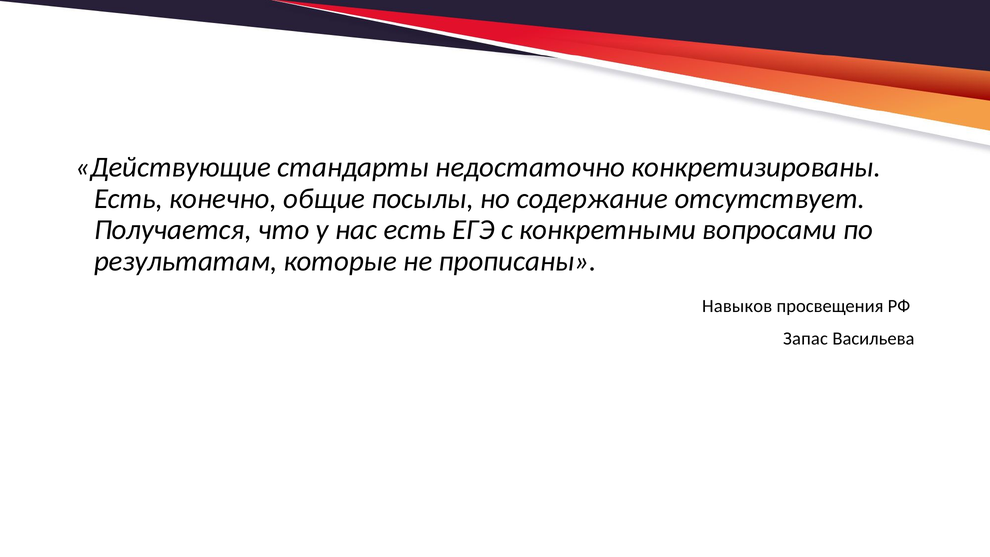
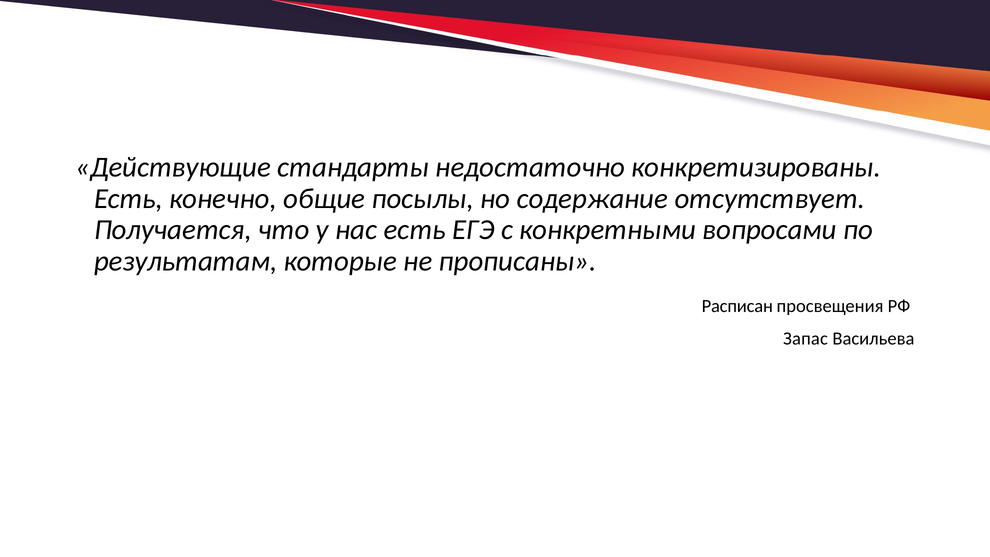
Навыков: Навыков -> Расписан (737, 306)
